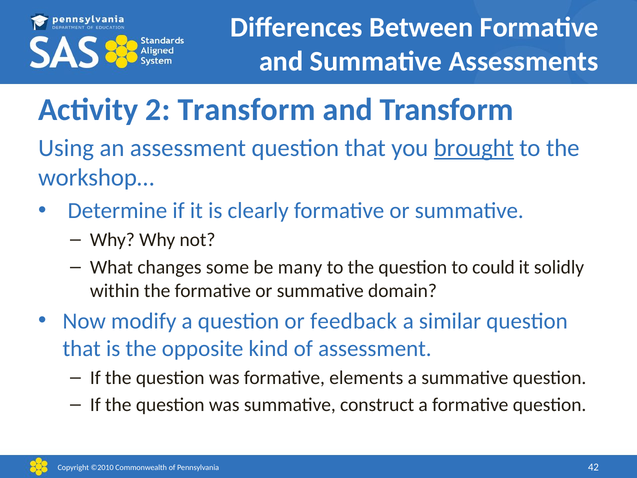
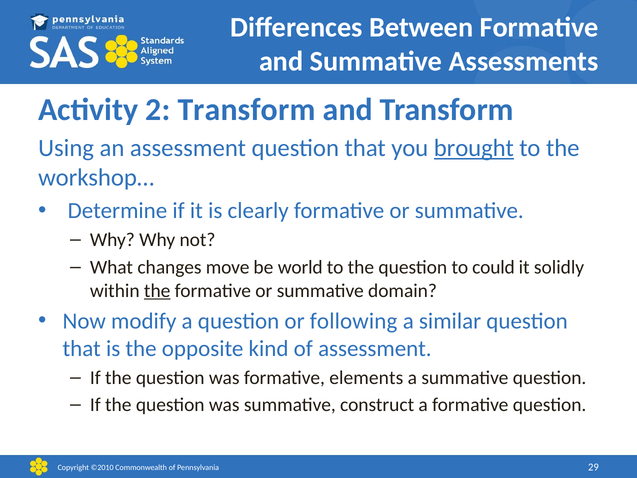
some: some -> move (228, 267)
many: many -> world (300, 267)
the underline: none -> present (157, 290)
feedback: feedback -> following (354, 321)
42: 42 -> 29 (593, 467)
